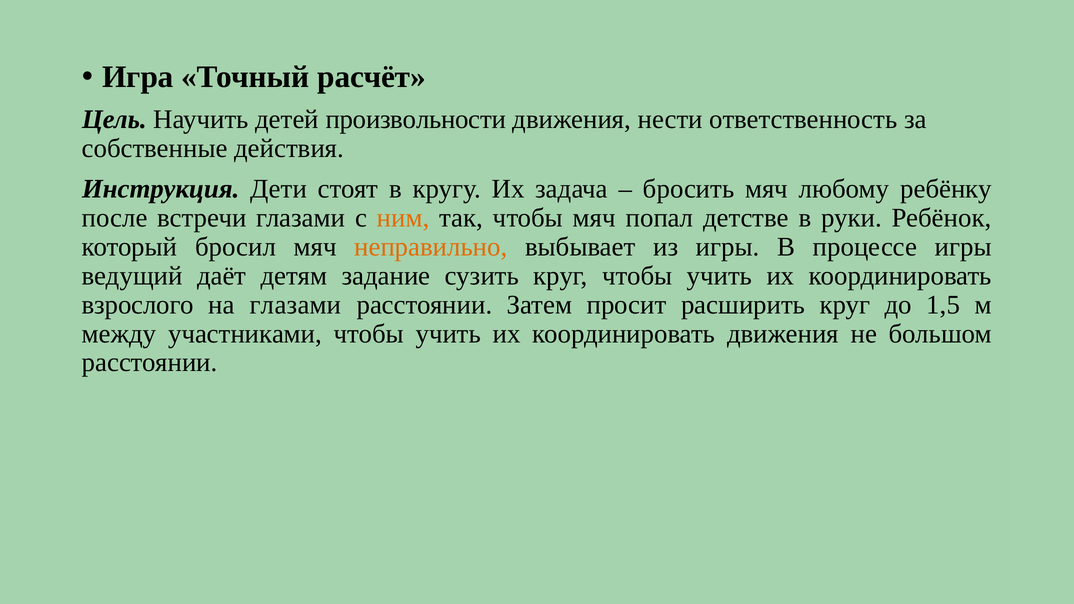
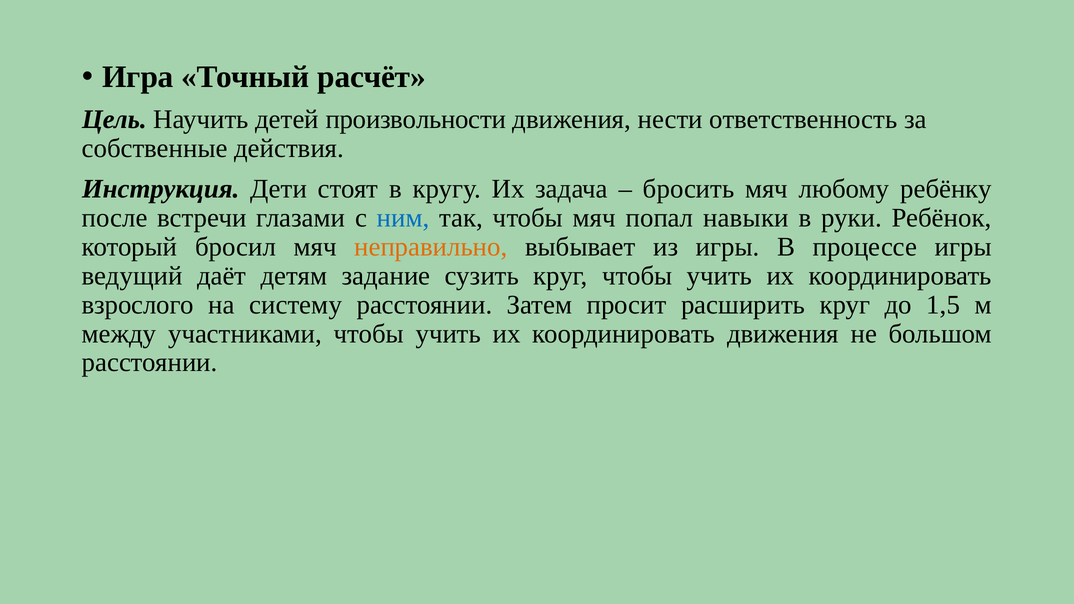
ним colour: orange -> blue (403, 218)
детстве: детстве -> навыки (746, 218)
на глазами: глазами -> систему (296, 305)
